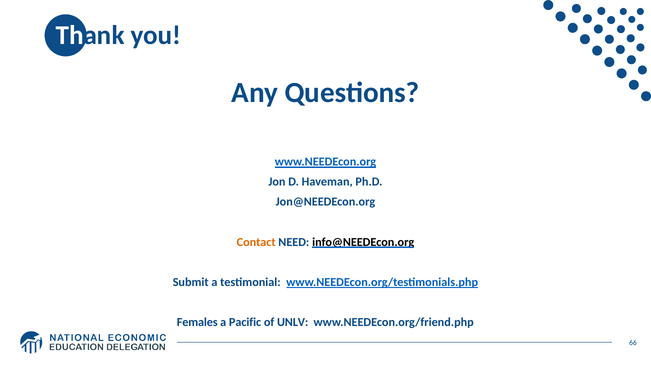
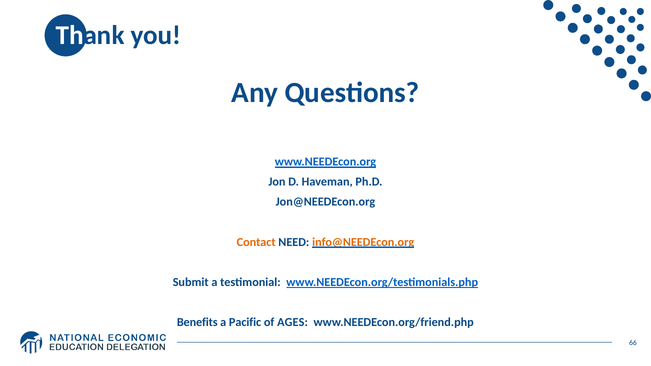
info@NEEDEcon.org colour: black -> orange (363, 242)
Females: Females -> Benefits (197, 322)
UNLV: UNLV -> AGES (293, 322)
